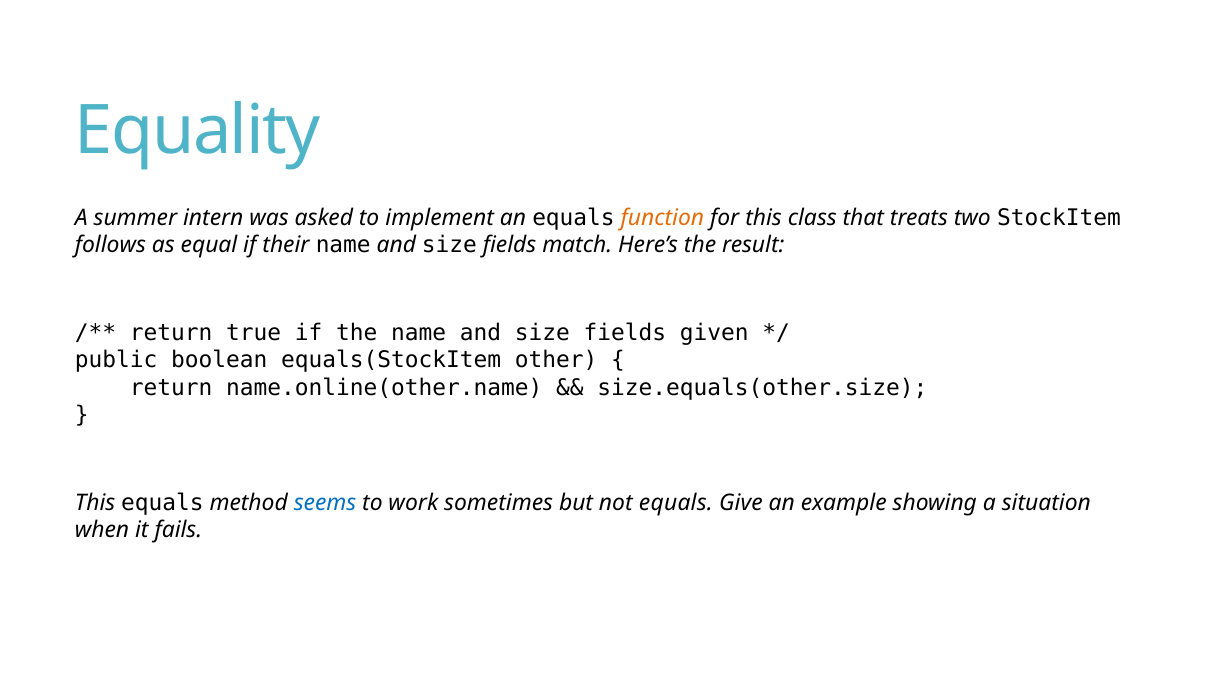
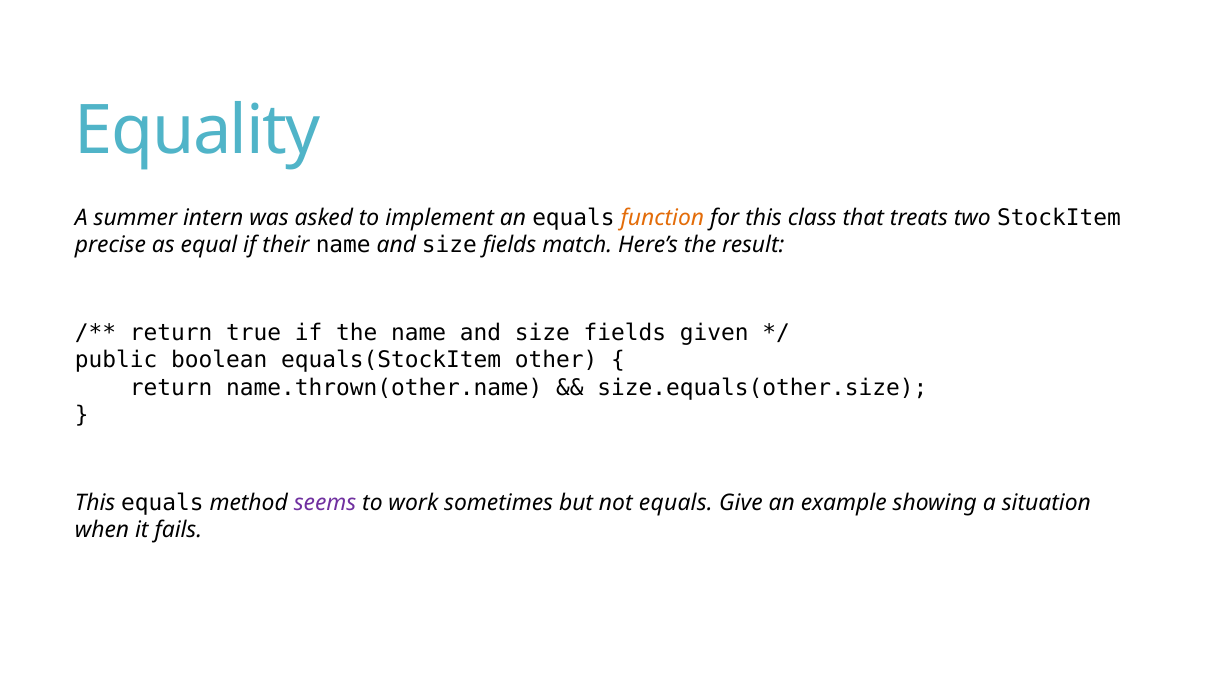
follows: follows -> precise (110, 245)
name.online(other.name: name.online(other.name -> name.thrown(other.name (384, 388)
seems colour: blue -> purple (325, 503)
